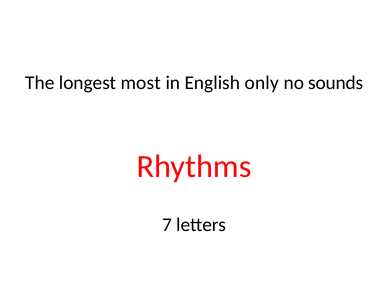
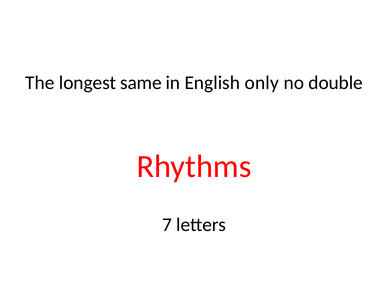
most: most -> same (141, 83)
sounds: sounds -> double (336, 83)
